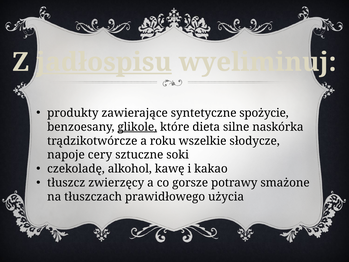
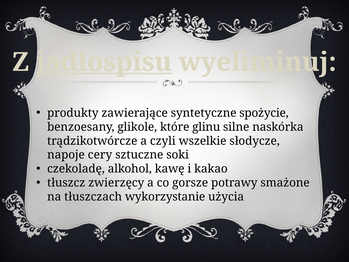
glikole underline: present -> none (137, 127)
dieta: dieta -> glinu (206, 127)
roku: roku -> czyli (163, 141)
prawidłowego: prawidłowego -> wykorzystanie (165, 197)
